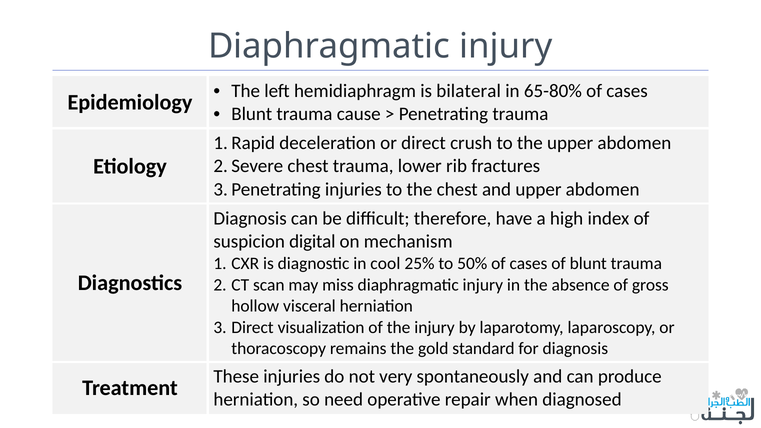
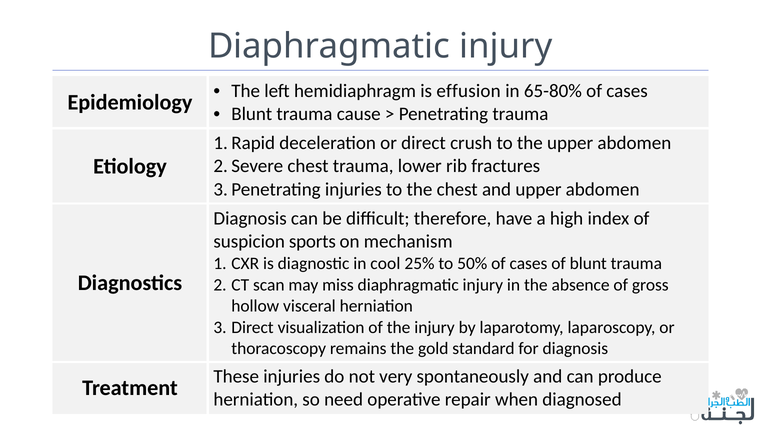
bilateral: bilateral -> effusion (469, 91)
digital: digital -> sports (312, 242)
